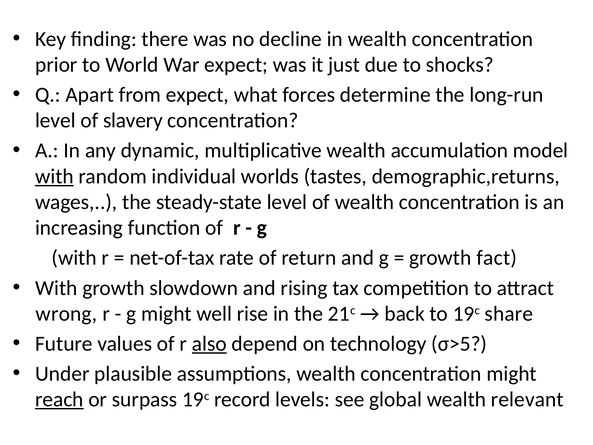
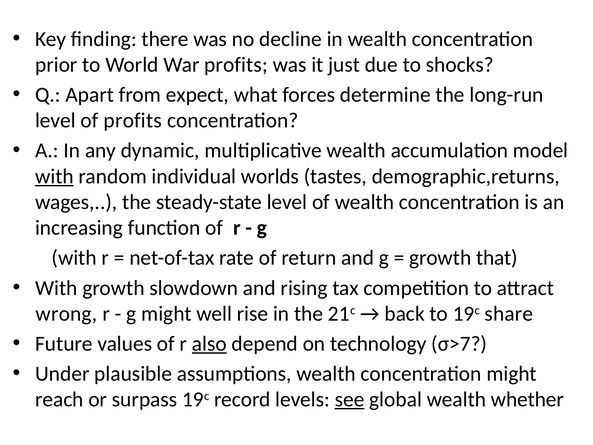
War expect: expect -> profits (236, 65)
of slavery: slavery -> profits (133, 120)
fact: fact -> that (497, 258)
σ>5: σ>5 -> σ>7 (459, 344)
reach underline: present -> none (59, 399)
see underline: none -> present (350, 399)
relevant: relevant -> whether (527, 399)
